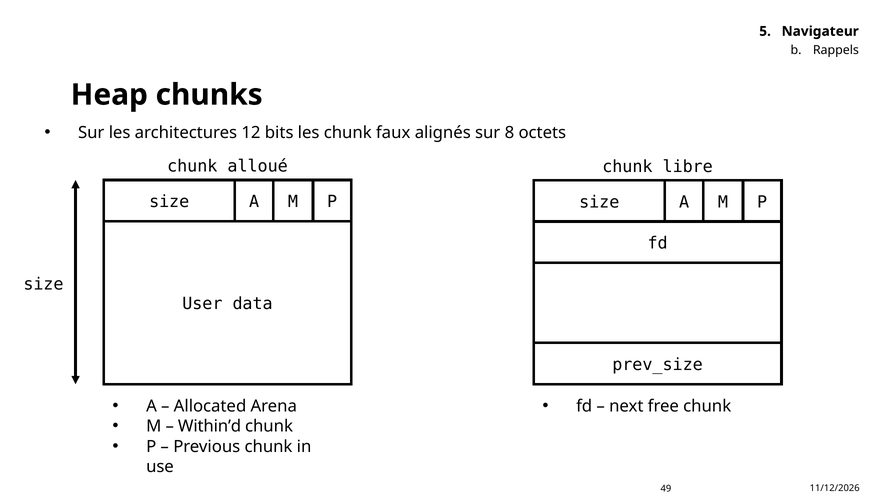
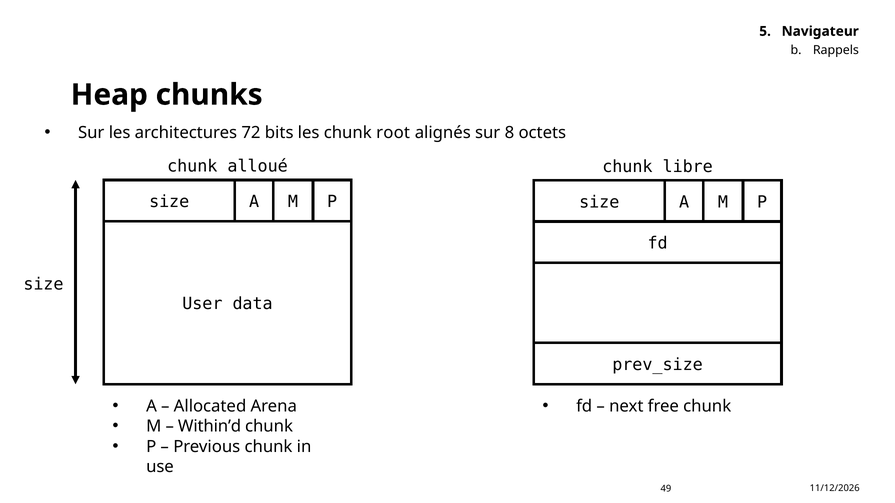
12: 12 -> 72 (251, 133)
faux: faux -> root (393, 133)
